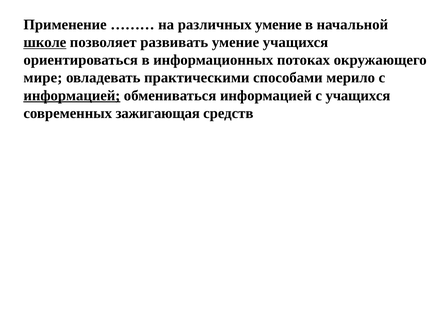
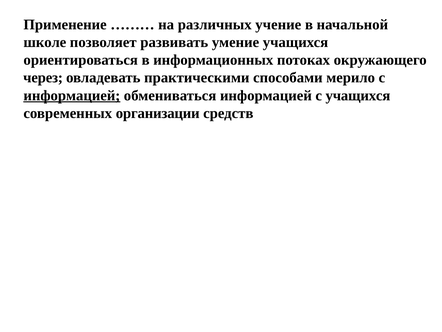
различных умение: умение -> учение (278, 25)
школе underline: present -> none (45, 42)
мире: мире -> через (43, 78)
зажигающая: зажигающая -> организации (158, 113)
